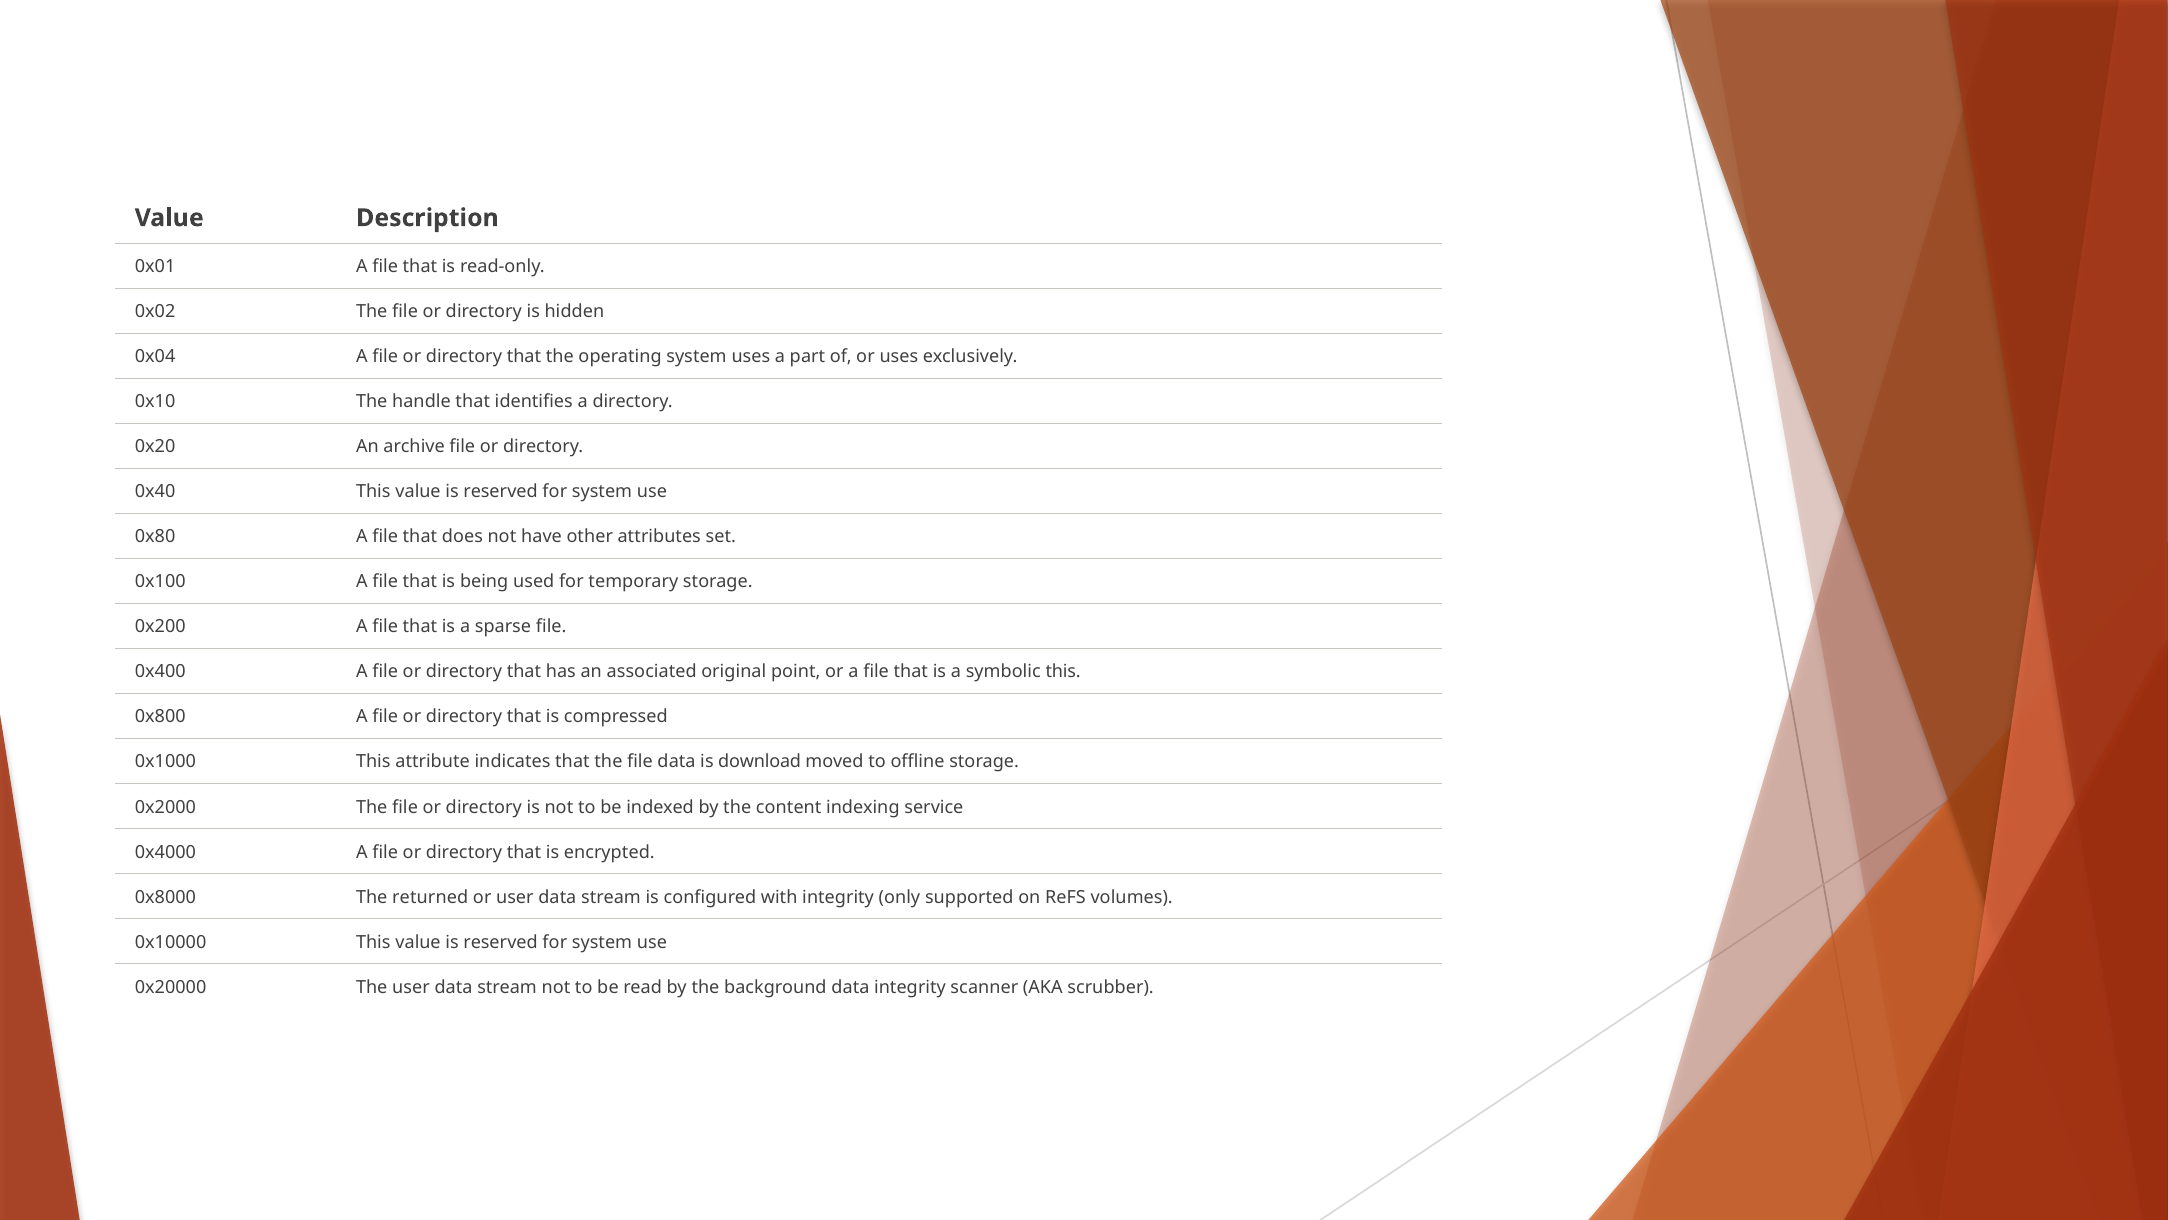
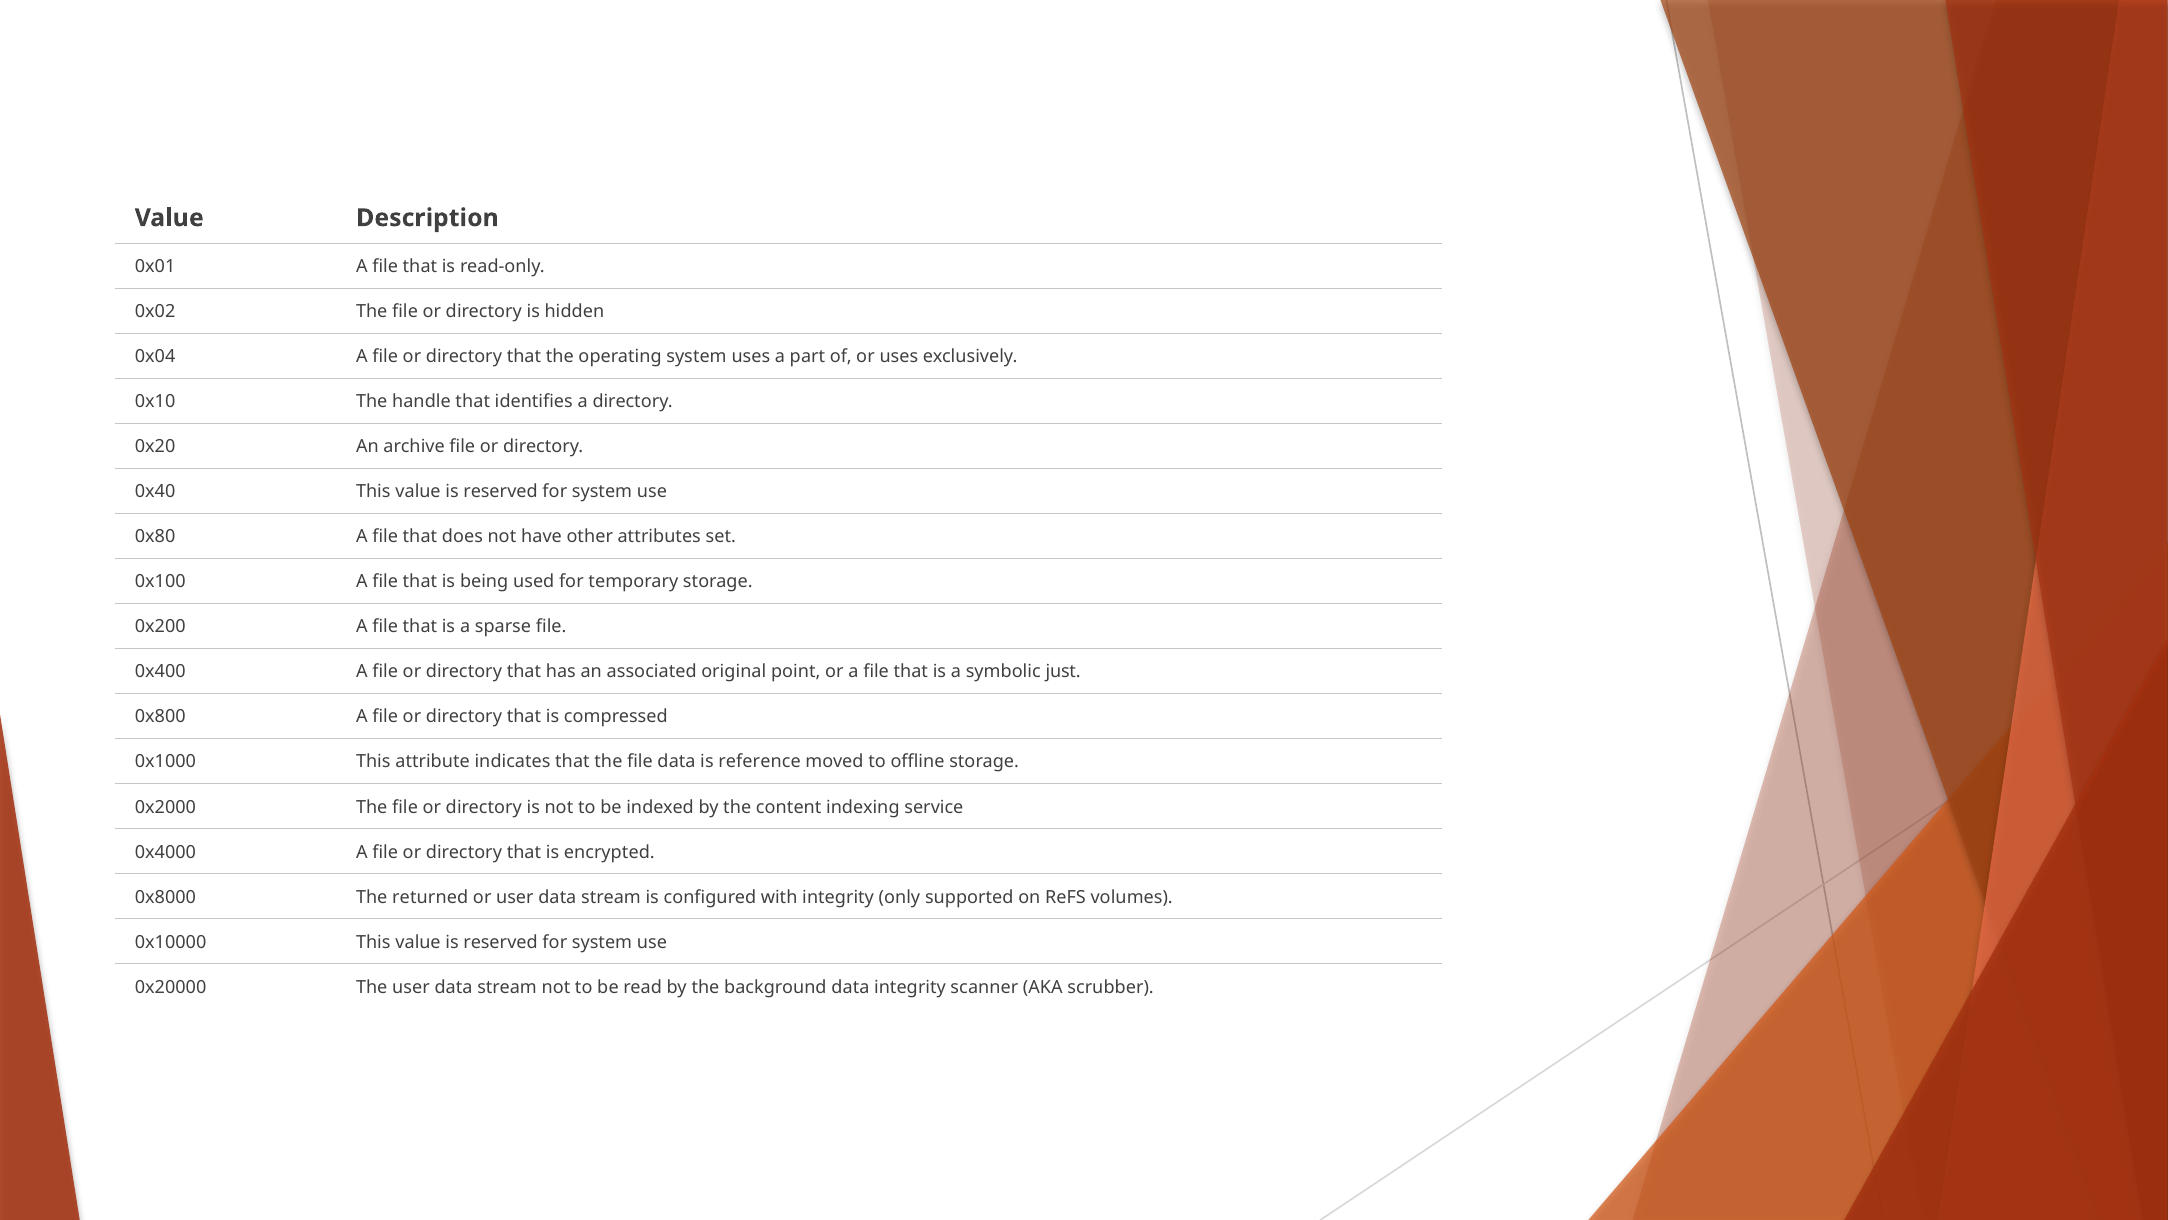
symbolic this: this -> just (1063, 672)
download: download -> reference (760, 762)
